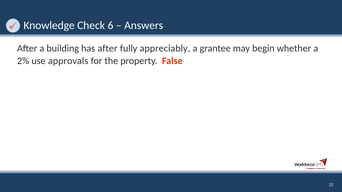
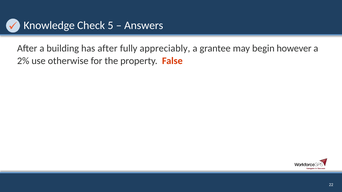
6: 6 -> 5 (110, 25)
whether: whether -> however (294, 48)
approvals: approvals -> otherwise (68, 61)
